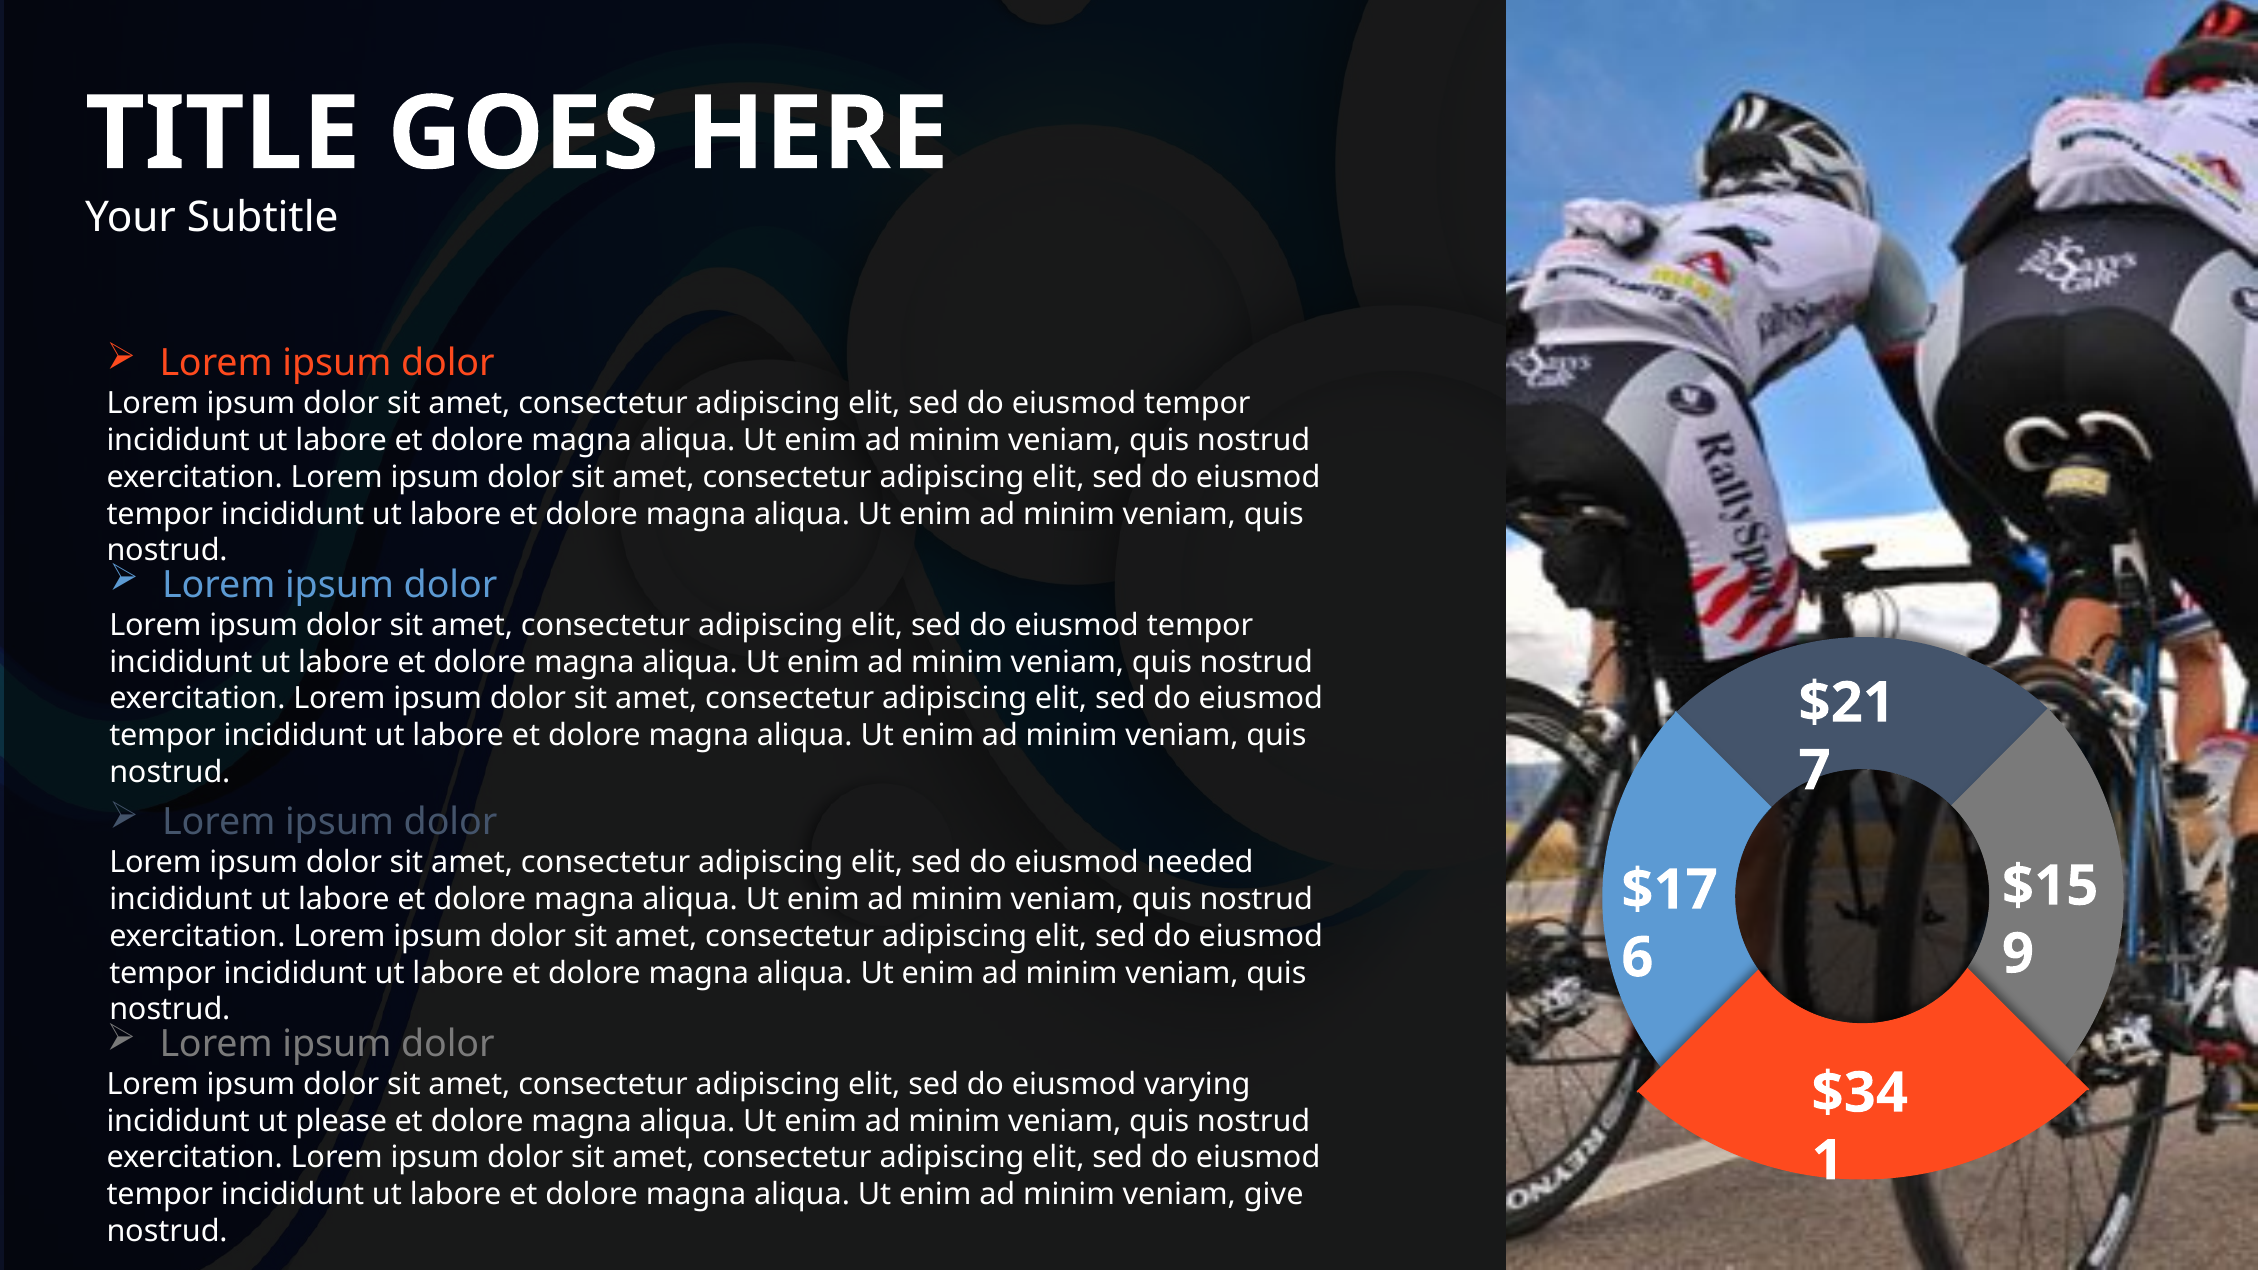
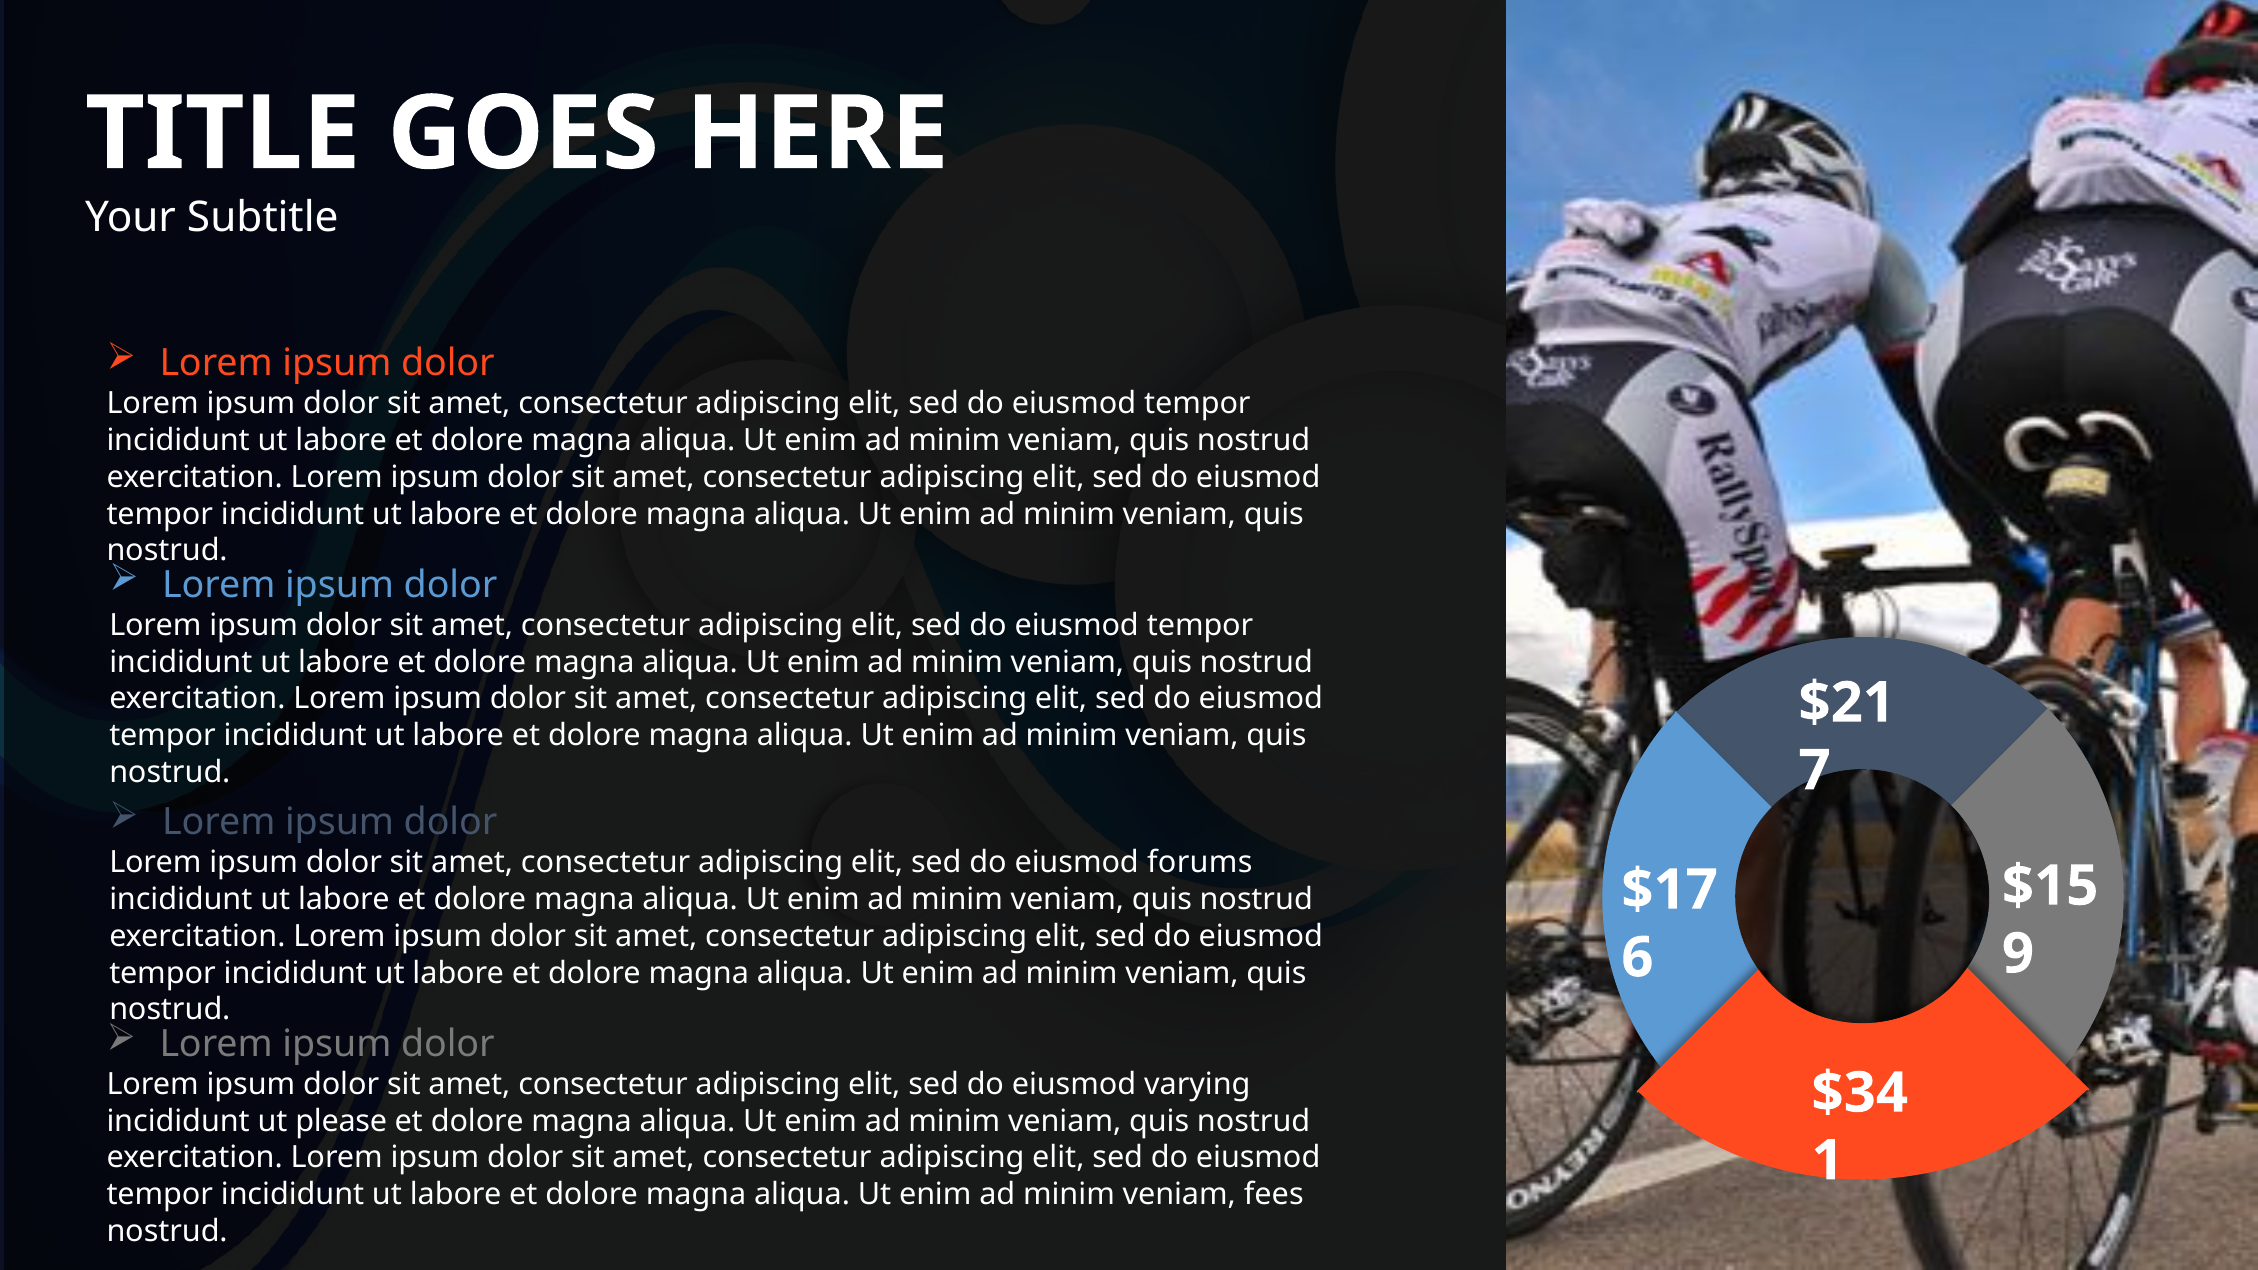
needed: needed -> forums (1200, 863)
give: give -> fees (1274, 1195)
